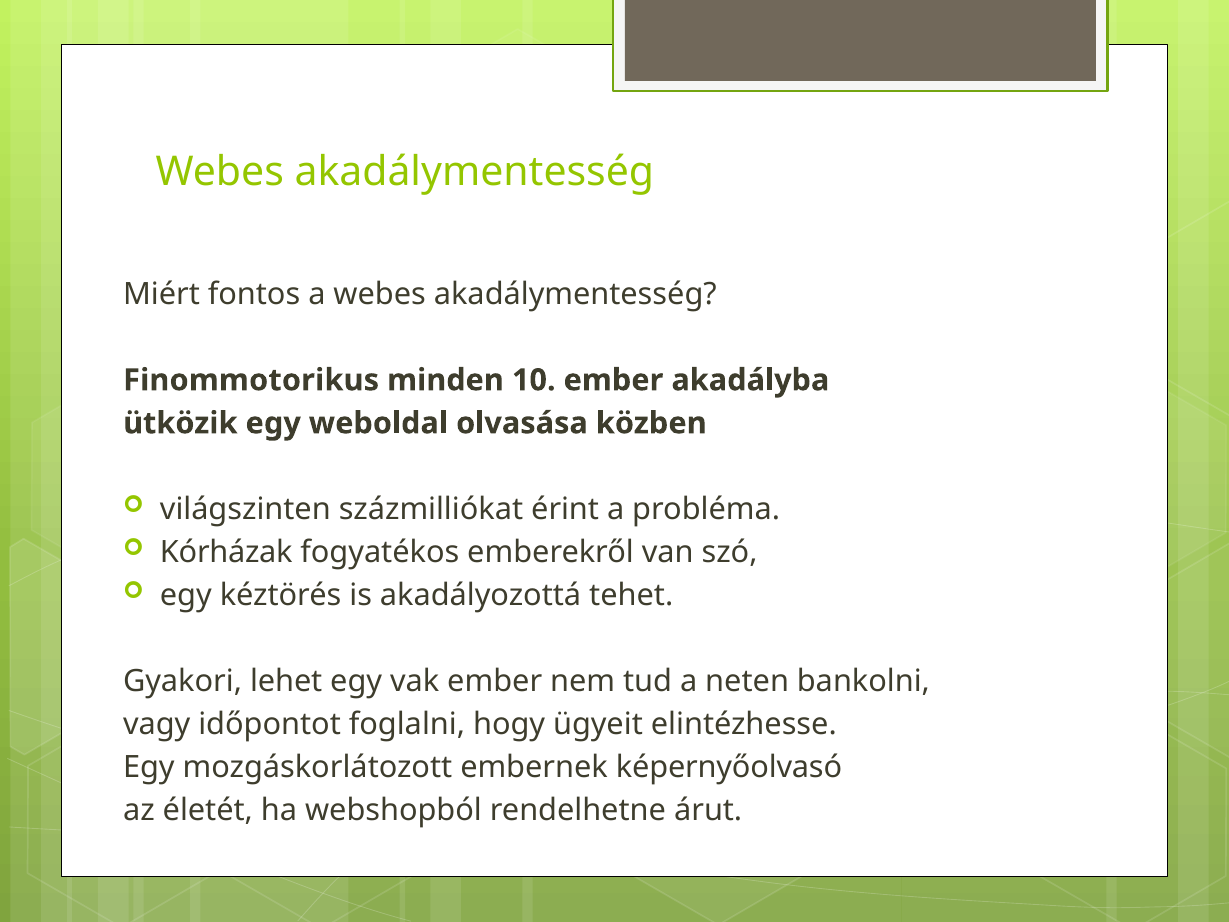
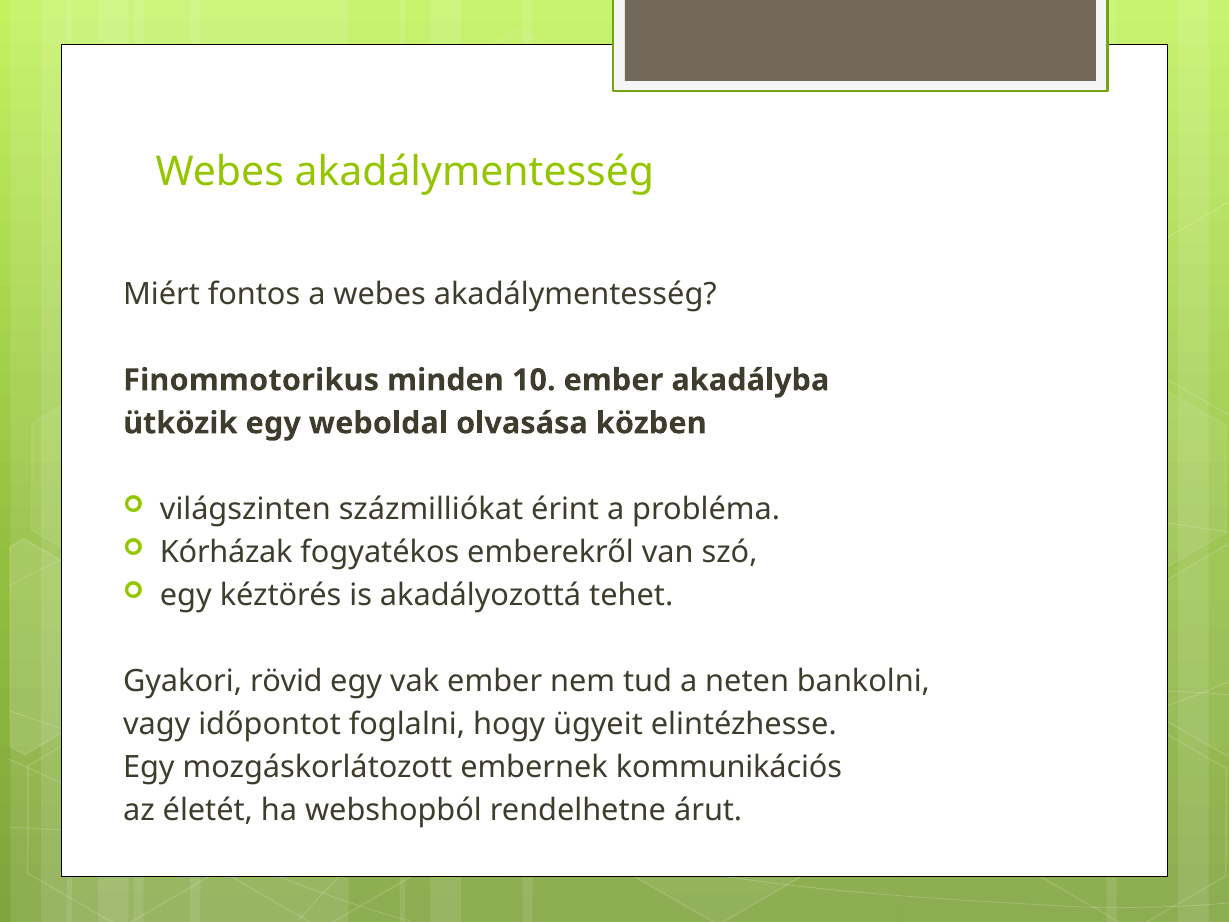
lehet: lehet -> rövid (286, 681)
képernyőolvasó: képernyőolvasó -> kommunikációs (729, 767)
